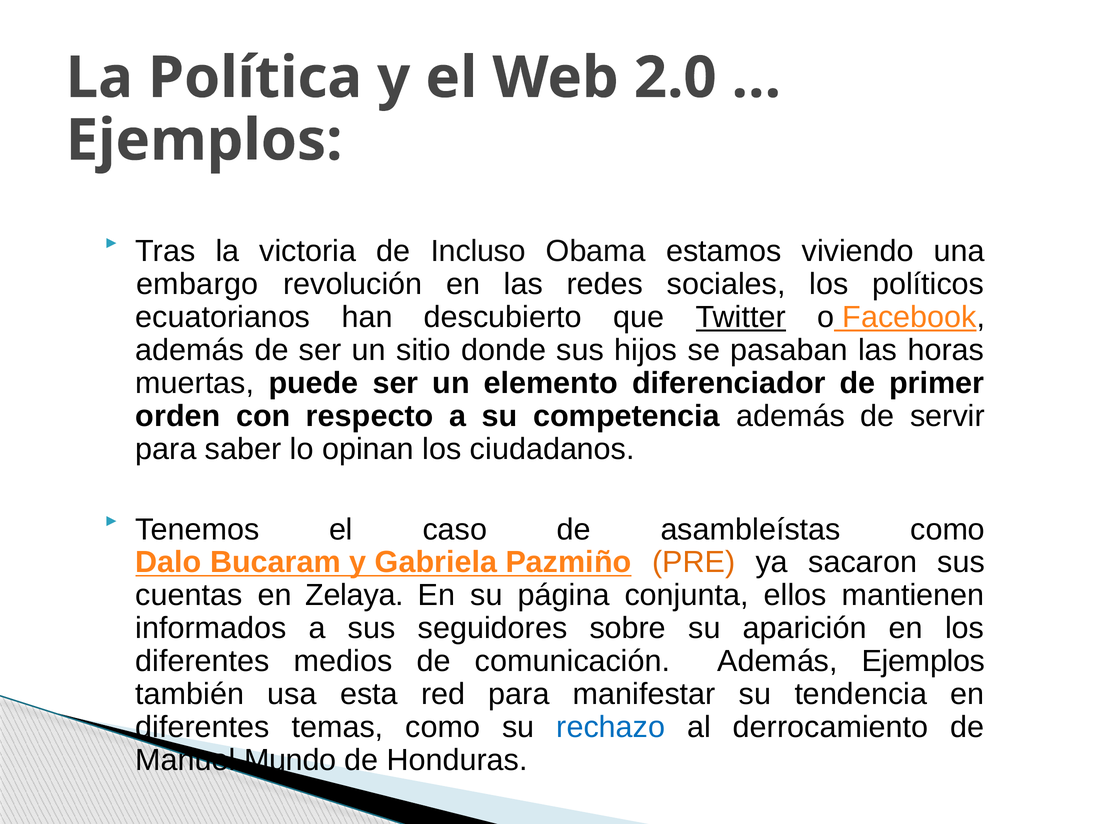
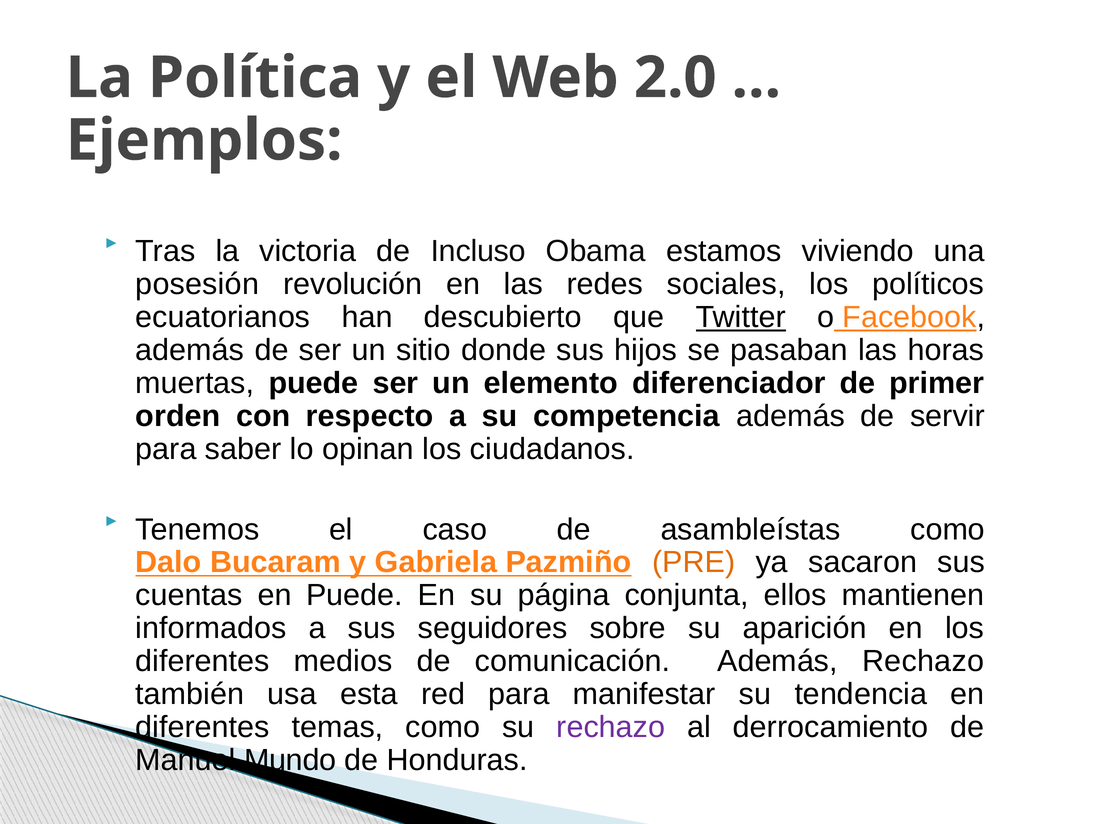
embargo: embargo -> posesión (197, 284)
en Zelaya: Zelaya -> Puede (354, 596)
Además Ejemplos: Ejemplos -> Rechazo (923, 661)
rechazo colour: blue -> purple (611, 727)
